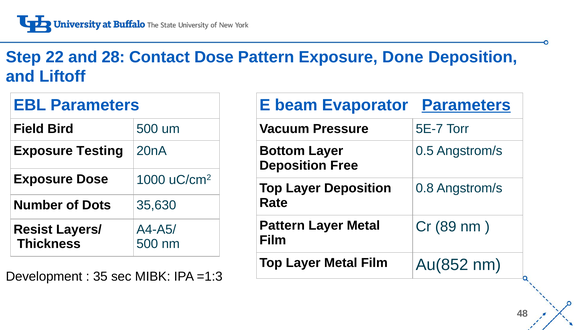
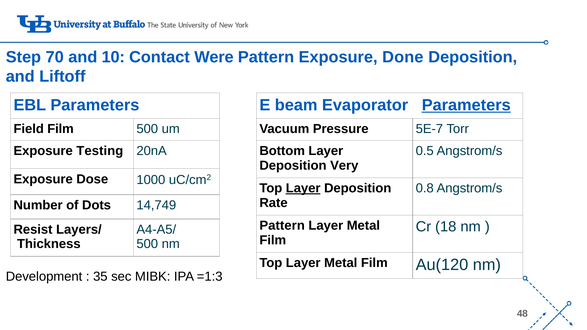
22: 22 -> 70 (55, 57)
28: 28 -> 10 (113, 57)
Contact Dose: Dose -> Were (214, 57)
Field Bird: Bird -> Film (61, 129)
Free: Free -> Very (344, 165)
Layer underline: none -> present (303, 188)
35,630: 35,630 -> 14,749 (156, 205)
89: 89 -> 18 (446, 227)
Au(852: Au(852 -> Au(120 (442, 265)
